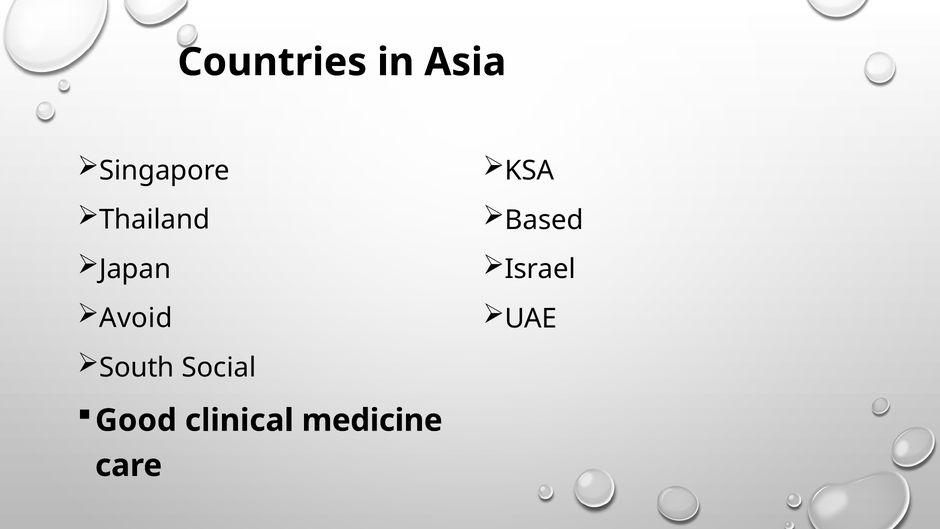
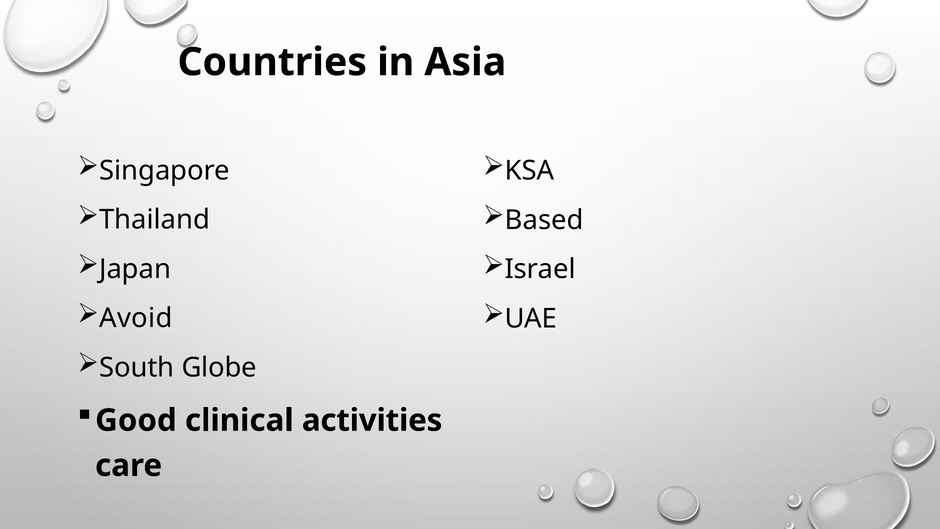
Social: Social -> Globe (219, 367)
medicine: medicine -> activities (372, 420)
